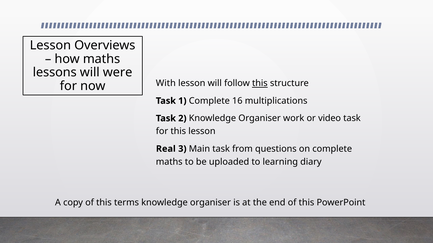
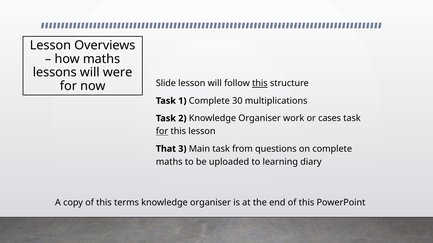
With: With -> Slide (166, 84)
16: 16 -> 30 (237, 101)
video: video -> cases (330, 119)
for underline: none -> present (162, 132)
Real: Real -> That (166, 149)
